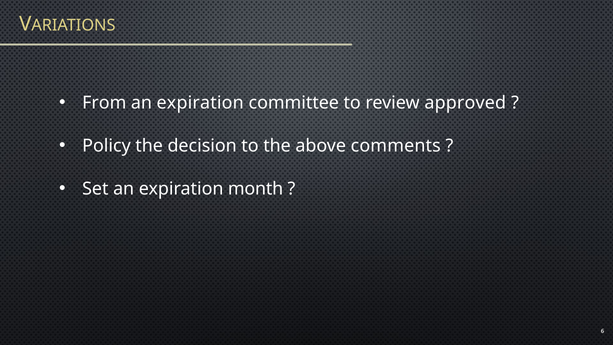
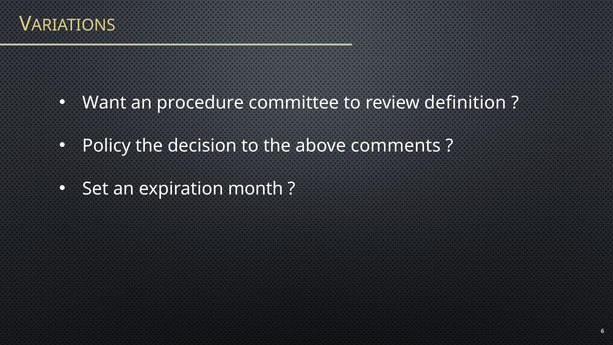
From: From -> Want (104, 103)
expiration: expiration -> procedure (200, 103)
approved: approved -> definition (465, 103)
